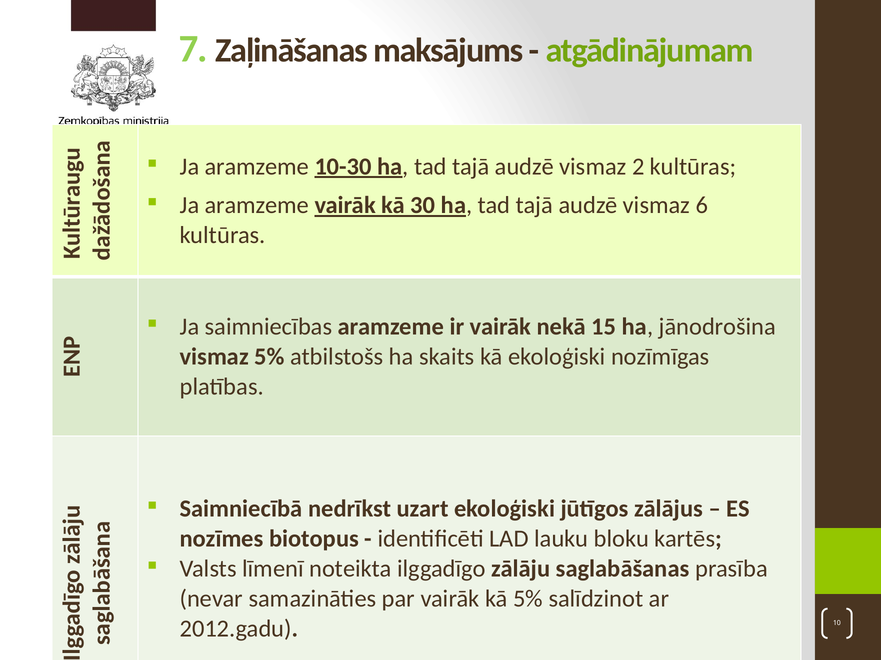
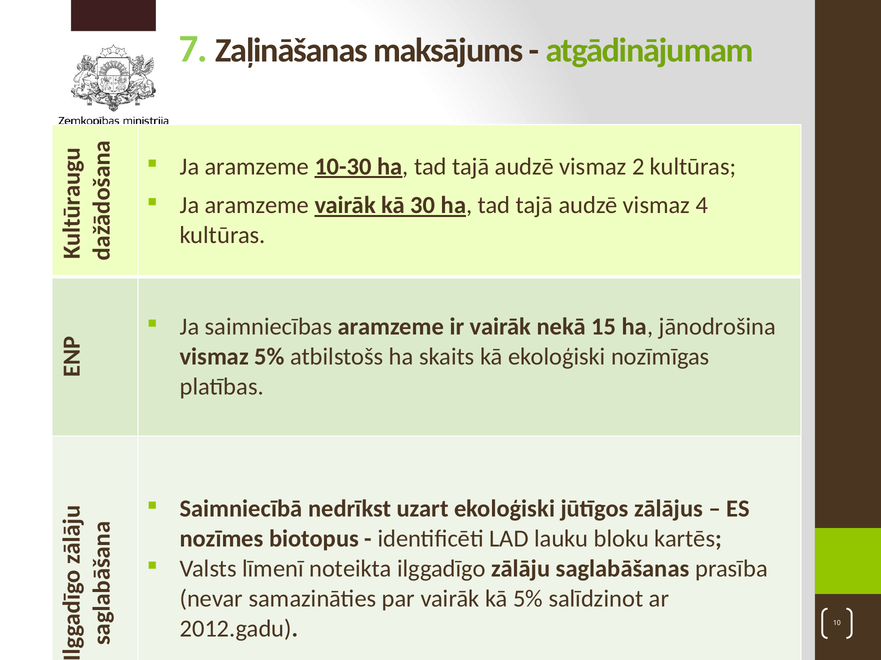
6: 6 -> 4 (702, 206)
